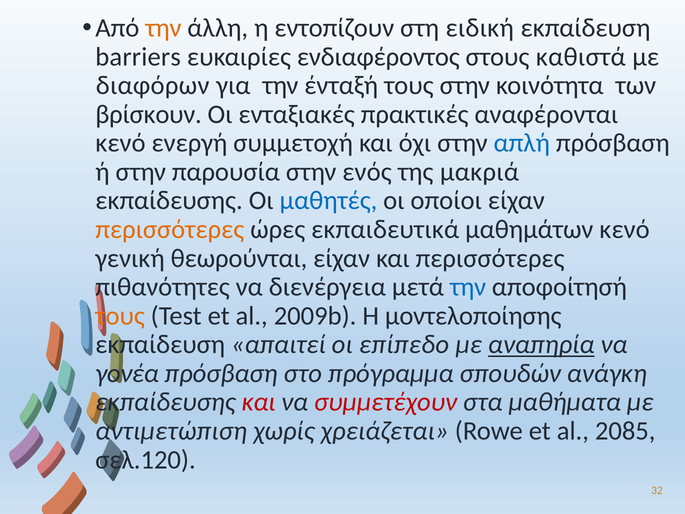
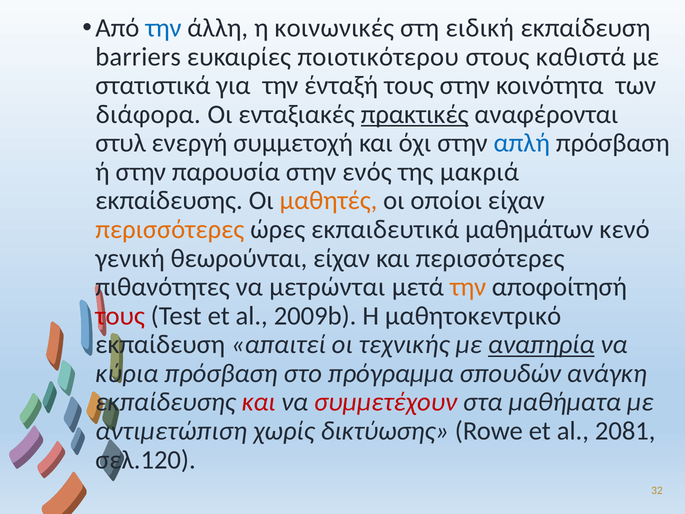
την colour: orange -> blue (163, 28)
εντοπίζουν: εντοπίζουν -> κοινωνικές (334, 28)
ενδιαφέροντος: ενδιαφέροντος -> ποιοτικότερου (378, 57)
διαφόρων: διαφόρων -> στατιστικά (153, 85)
βρίσκουν: βρίσκουν -> διάφορα (148, 114)
πρακτικές underline: none -> present (415, 114)
κενό: κενό -> στυλ (121, 143)
μαθητές colour: blue -> orange (328, 201)
διενέργεια: διενέργεια -> μετρώνται (327, 287)
την colour: blue -> orange (468, 287)
τους colour: orange -> red (120, 316)
μοντελοποίησης: μοντελοποίησης -> μαθητοκεντρικό (473, 316)
επίπεδο: επίπεδο -> τεχνικής (404, 344)
γονέα: γονέα -> κύρια (127, 373)
χρειάζεται: χρειάζεται -> δικτύωσης (385, 431)
2085: 2085 -> 2081 (625, 431)
